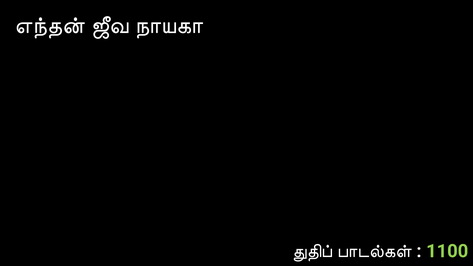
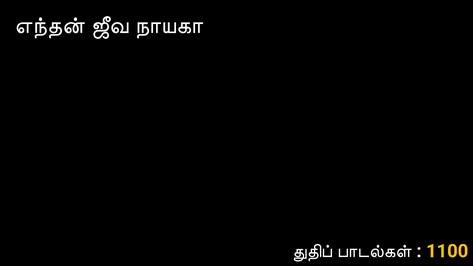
1100 colour: light green -> yellow (447, 251)
